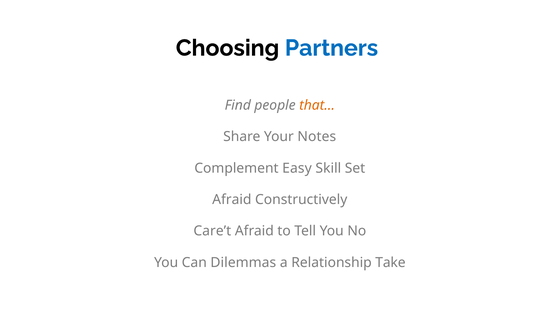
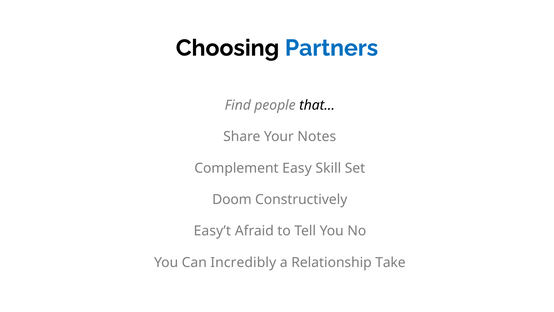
that… colour: orange -> black (317, 105)
Afraid: Afraid -> Doom (232, 199)
Care’t: Care’t -> Easy’t (212, 231)
Dilemmas: Dilemmas -> Incredibly (243, 262)
